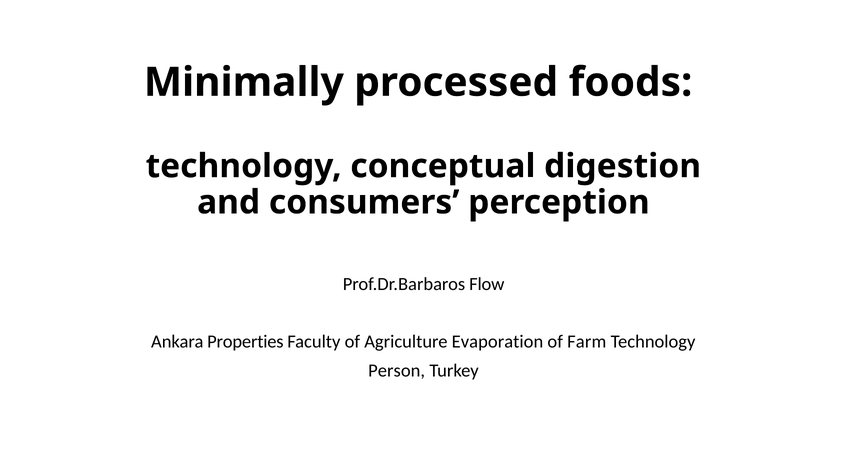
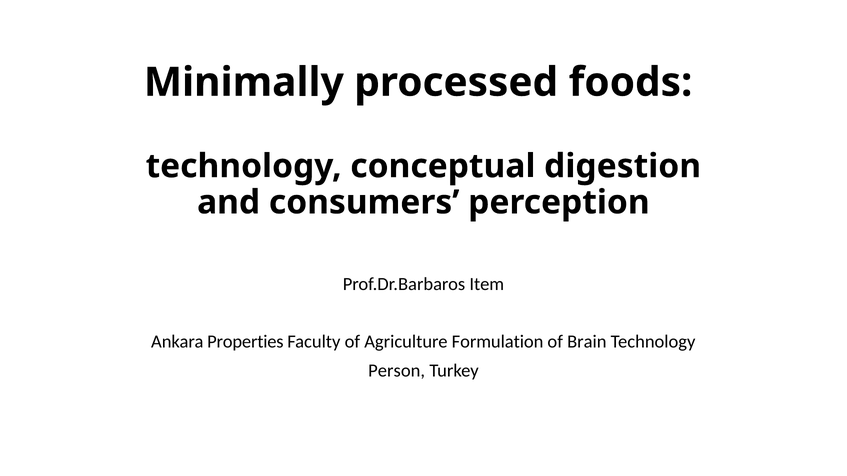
Flow: Flow -> Item (487, 284)
Evaporation: Evaporation -> Formulation (498, 342)
Farm: Farm -> Brain (587, 342)
